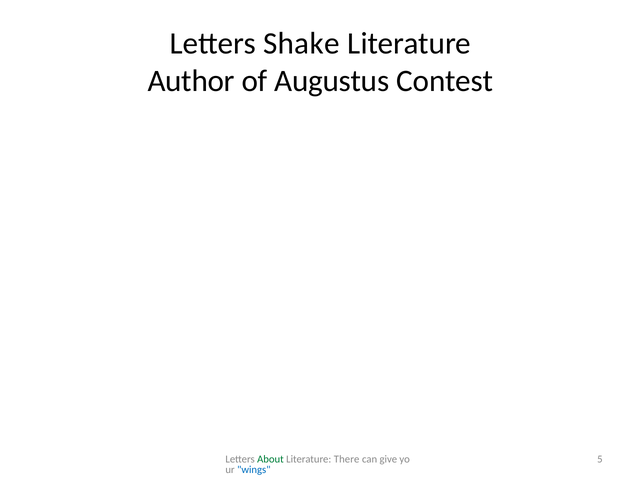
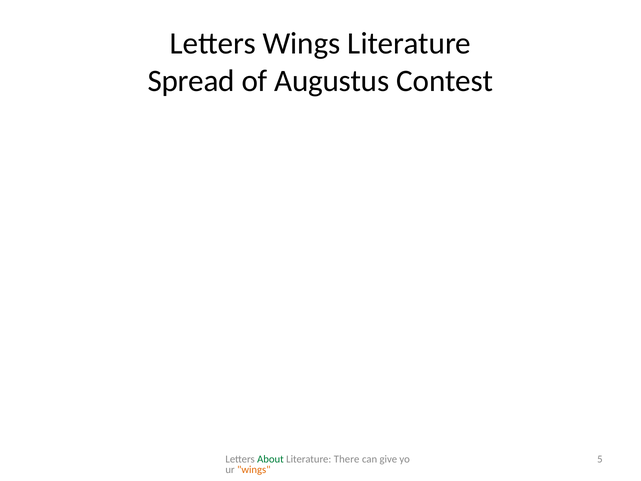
Letters Shake: Shake -> Wings (302, 43)
Author: Author -> Spread (191, 81)
wings colour: blue -> orange (254, 470)
